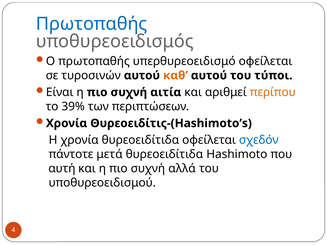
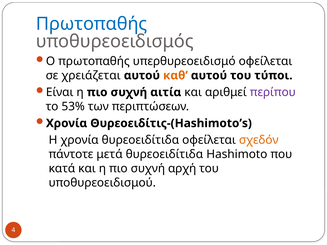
τυροσινών: τυροσινών -> χρειάζεται (91, 76)
περίπου colour: orange -> purple (273, 92)
39%: 39% -> 53% (73, 107)
σχεδόν colour: blue -> orange (259, 140)
αυτή: αυτή -> κατά (62, 169)
αλλά: αλλά -> αρχή (182, 169)
